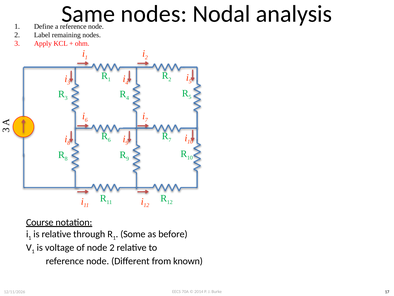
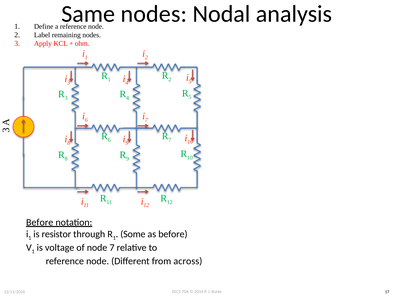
Course: Course -> Before (40, 222)
is relative: relative -> resistor (56, 234)
of node 2: 2 -> 7 (112, 247)
known: known -> across (188, 261)
